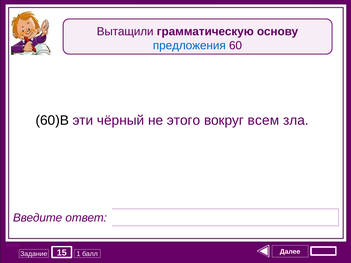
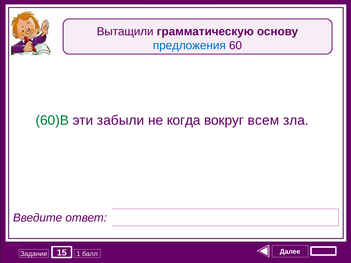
60)В colour: black -> green (52, 121)
чёрный: чёрный -> забыли (121, 121)
этого: этого -> когда (184, 121)
